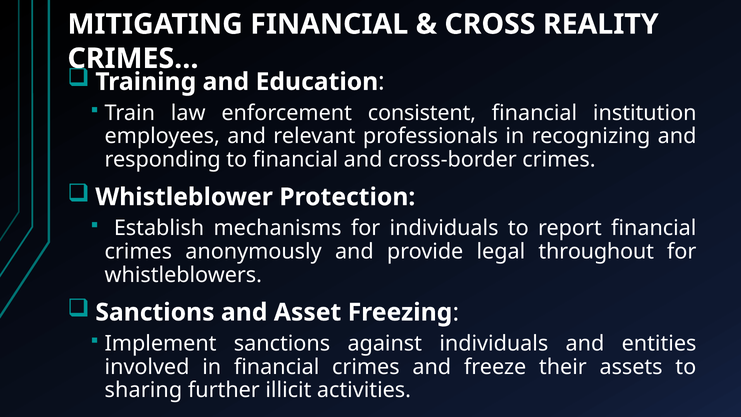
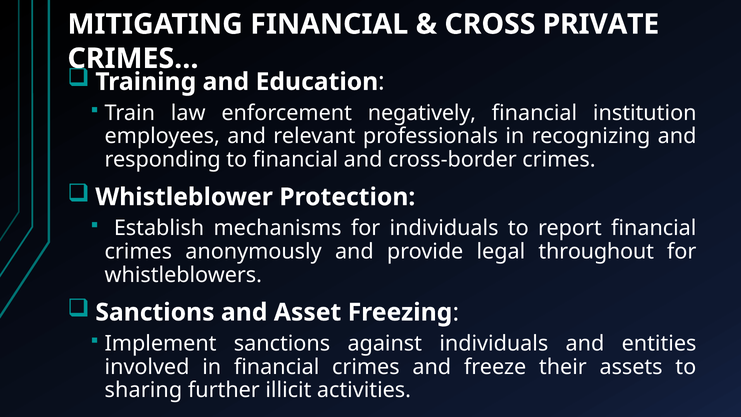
REALITY: REALITY -> PRIVATE (601, 24)
consistent: consistent -> negatively (422, 113)
